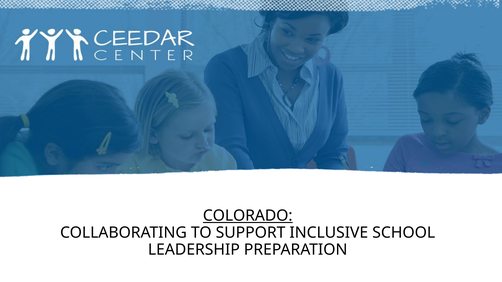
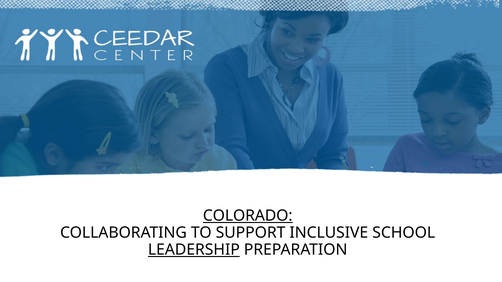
LEADERSHIP underline: none -> present (194, 250)
